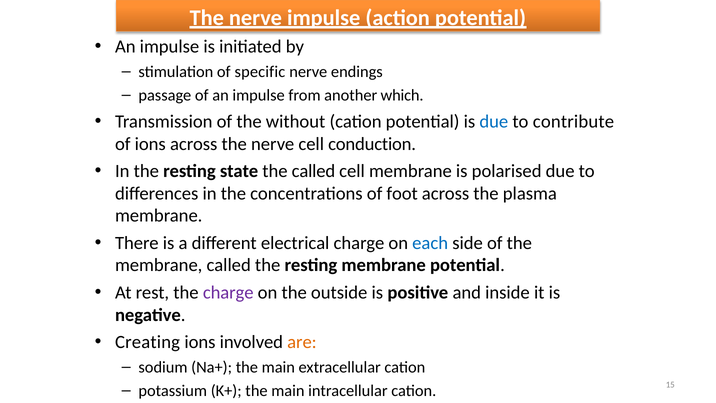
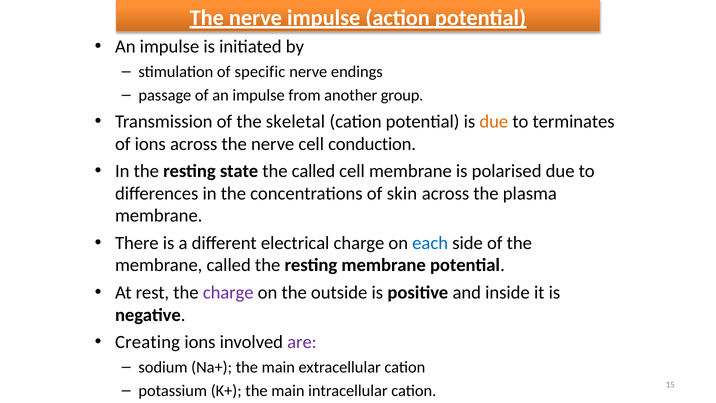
which: which -> group (402, 95)
without: without -> skeletal (295, 121)
due colour: blue -> orange (494, 121)
contribute: contribute -> terminates (574, 121)
foot: foot -> skin (402, 193)
are colour: orange -> purple (302, 342)
